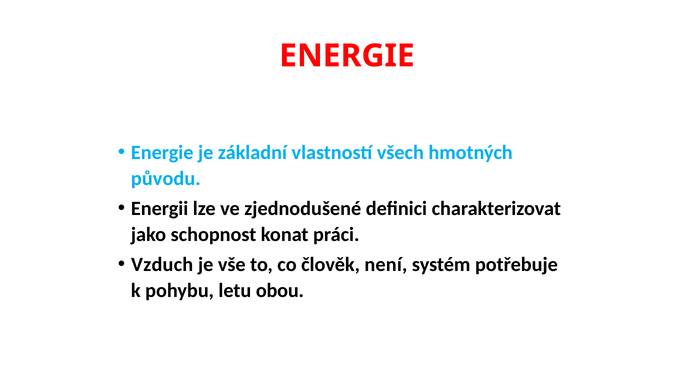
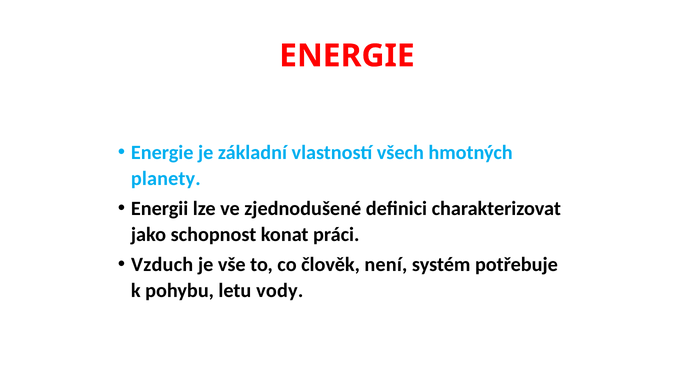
původu: původu -> planety (166, 179)
obou: obou -> vody (280, 291)
